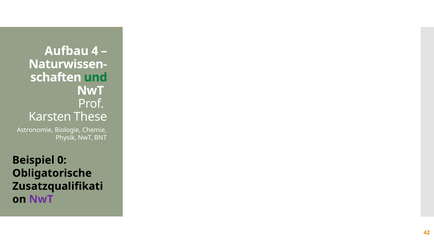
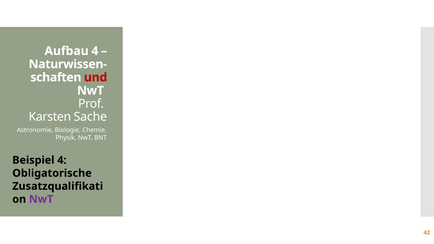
und colour: green -> red (96, 77)
These: These -> Sache (90, 117)
Beispiel 0: 0 -> 4 (62, 160)
